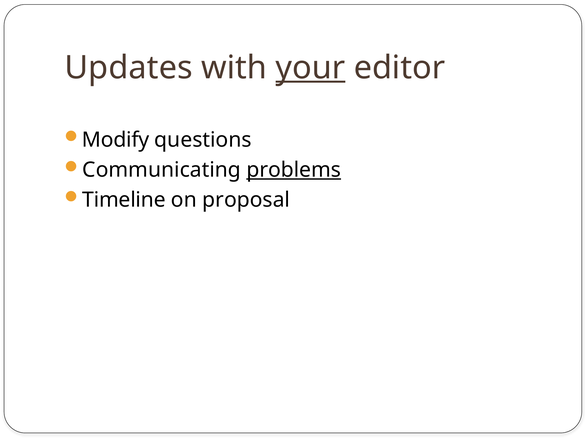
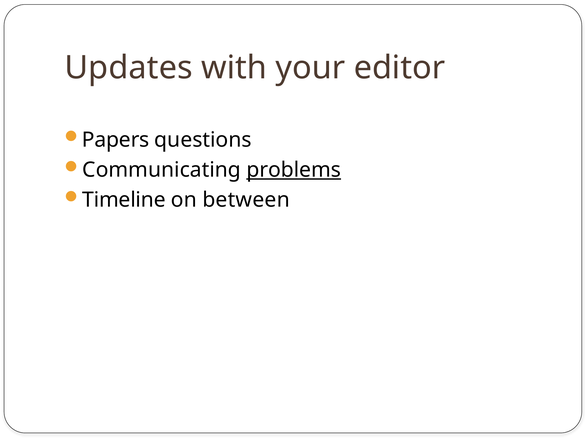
your underline: present -> none (310, 68)
Modify: Modify -> Papers (116, 140)
proposal: proposal -> between (246, 200)
